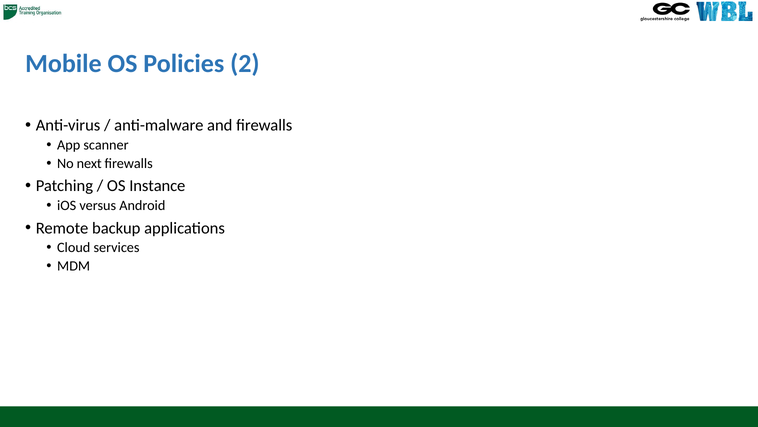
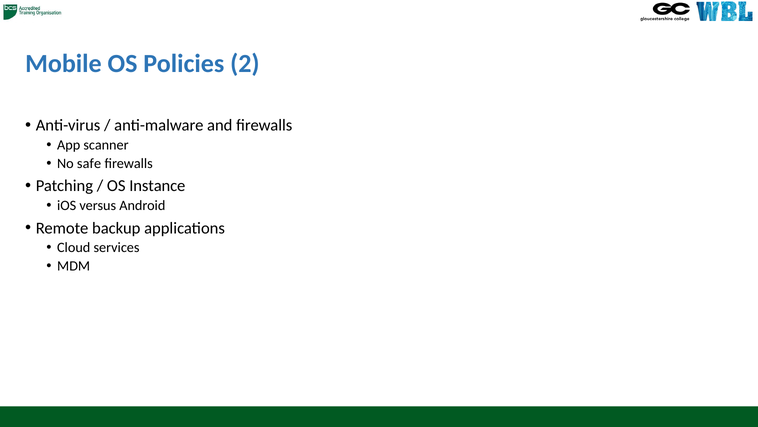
next: next -> safe (89, 163)
